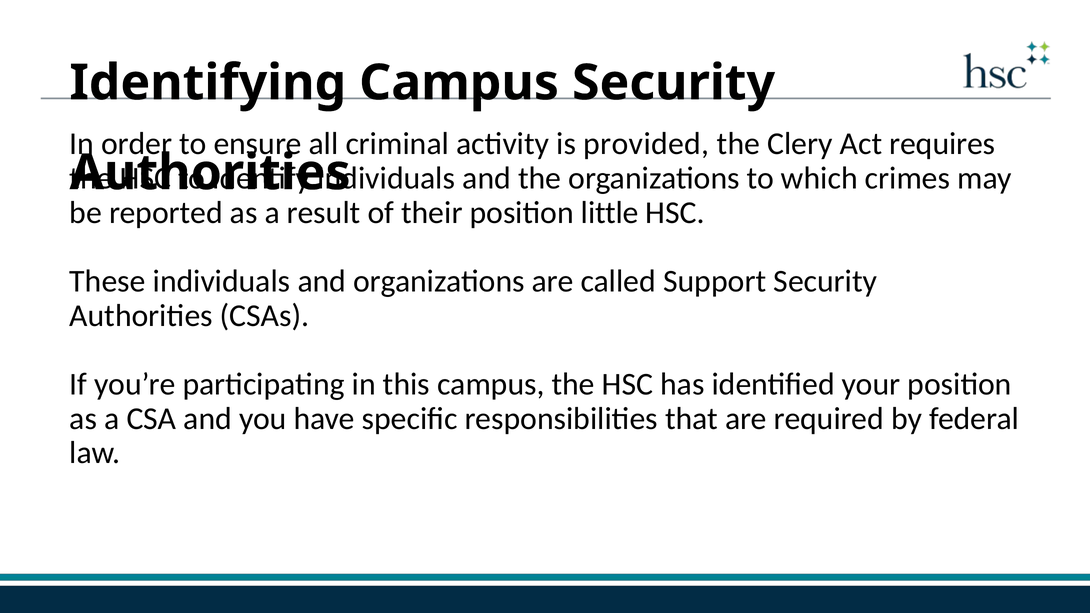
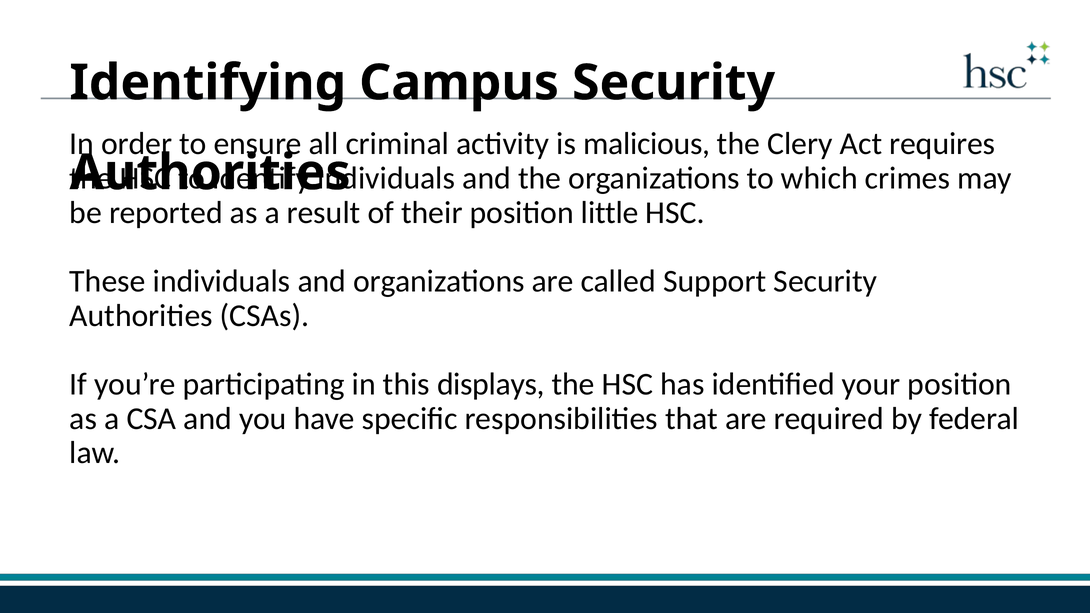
provided: provided -> malicious (647, 144)
this campus: campus -> displays (491, 384)
